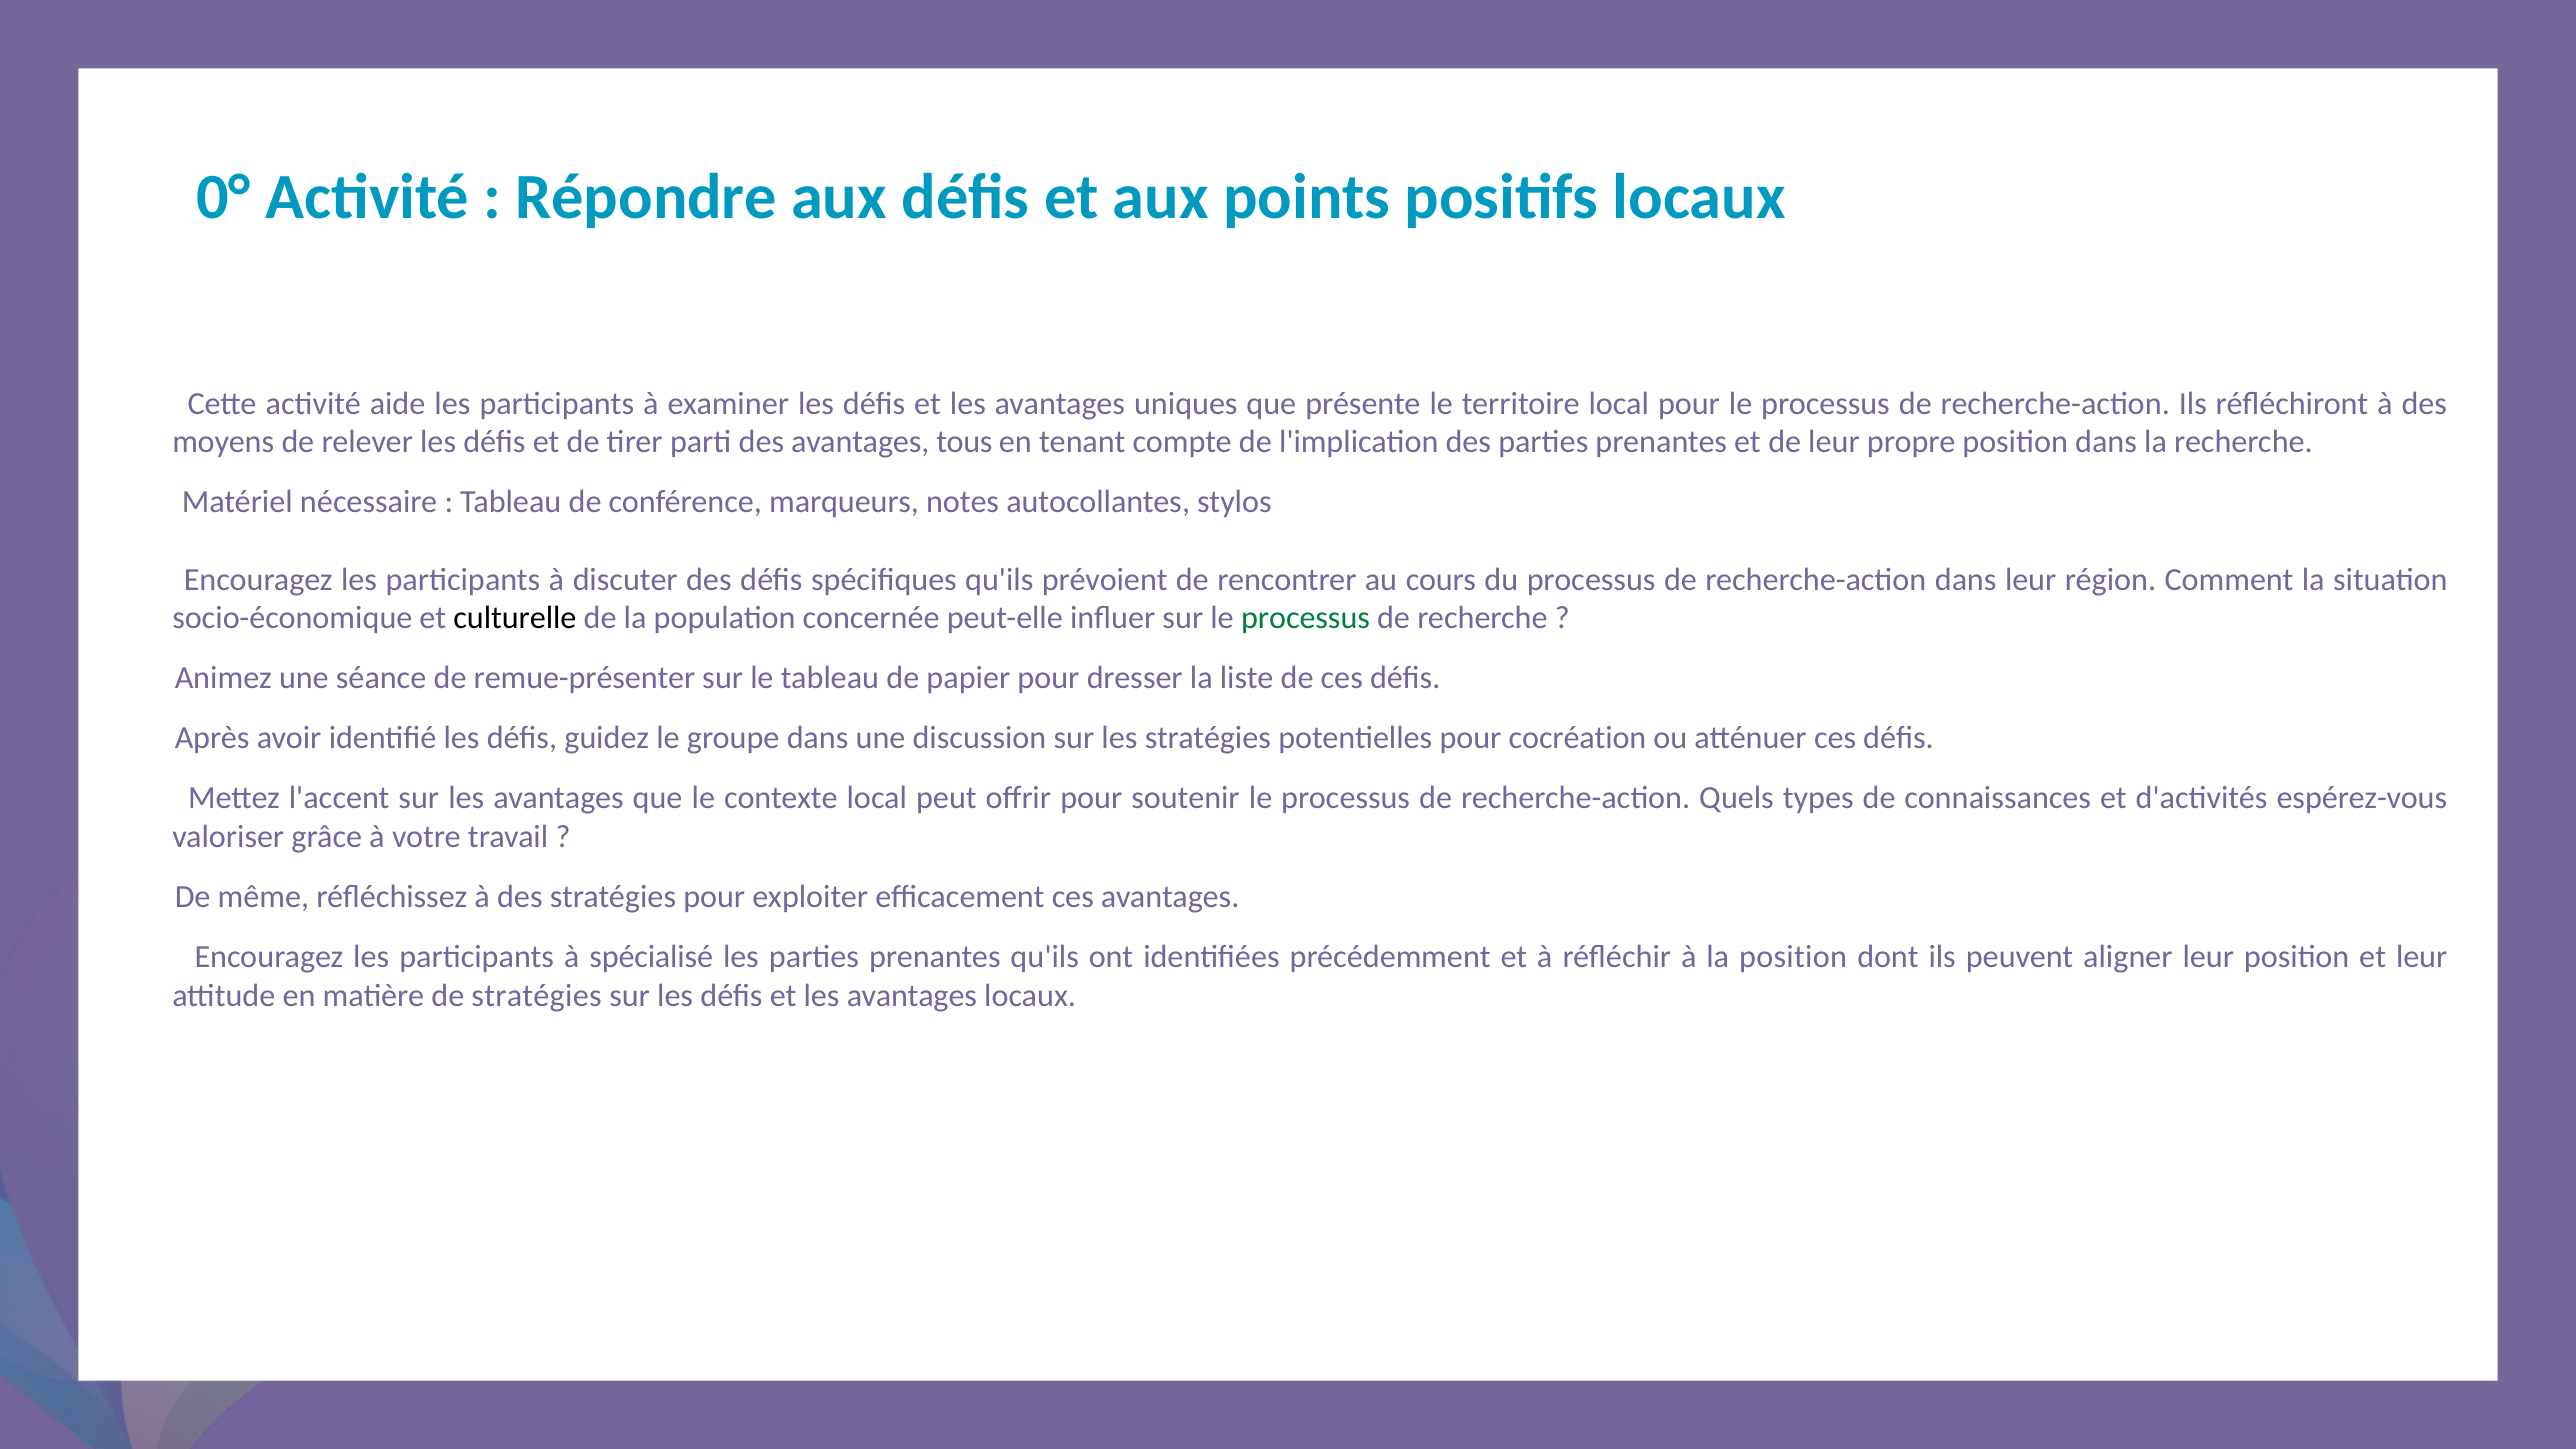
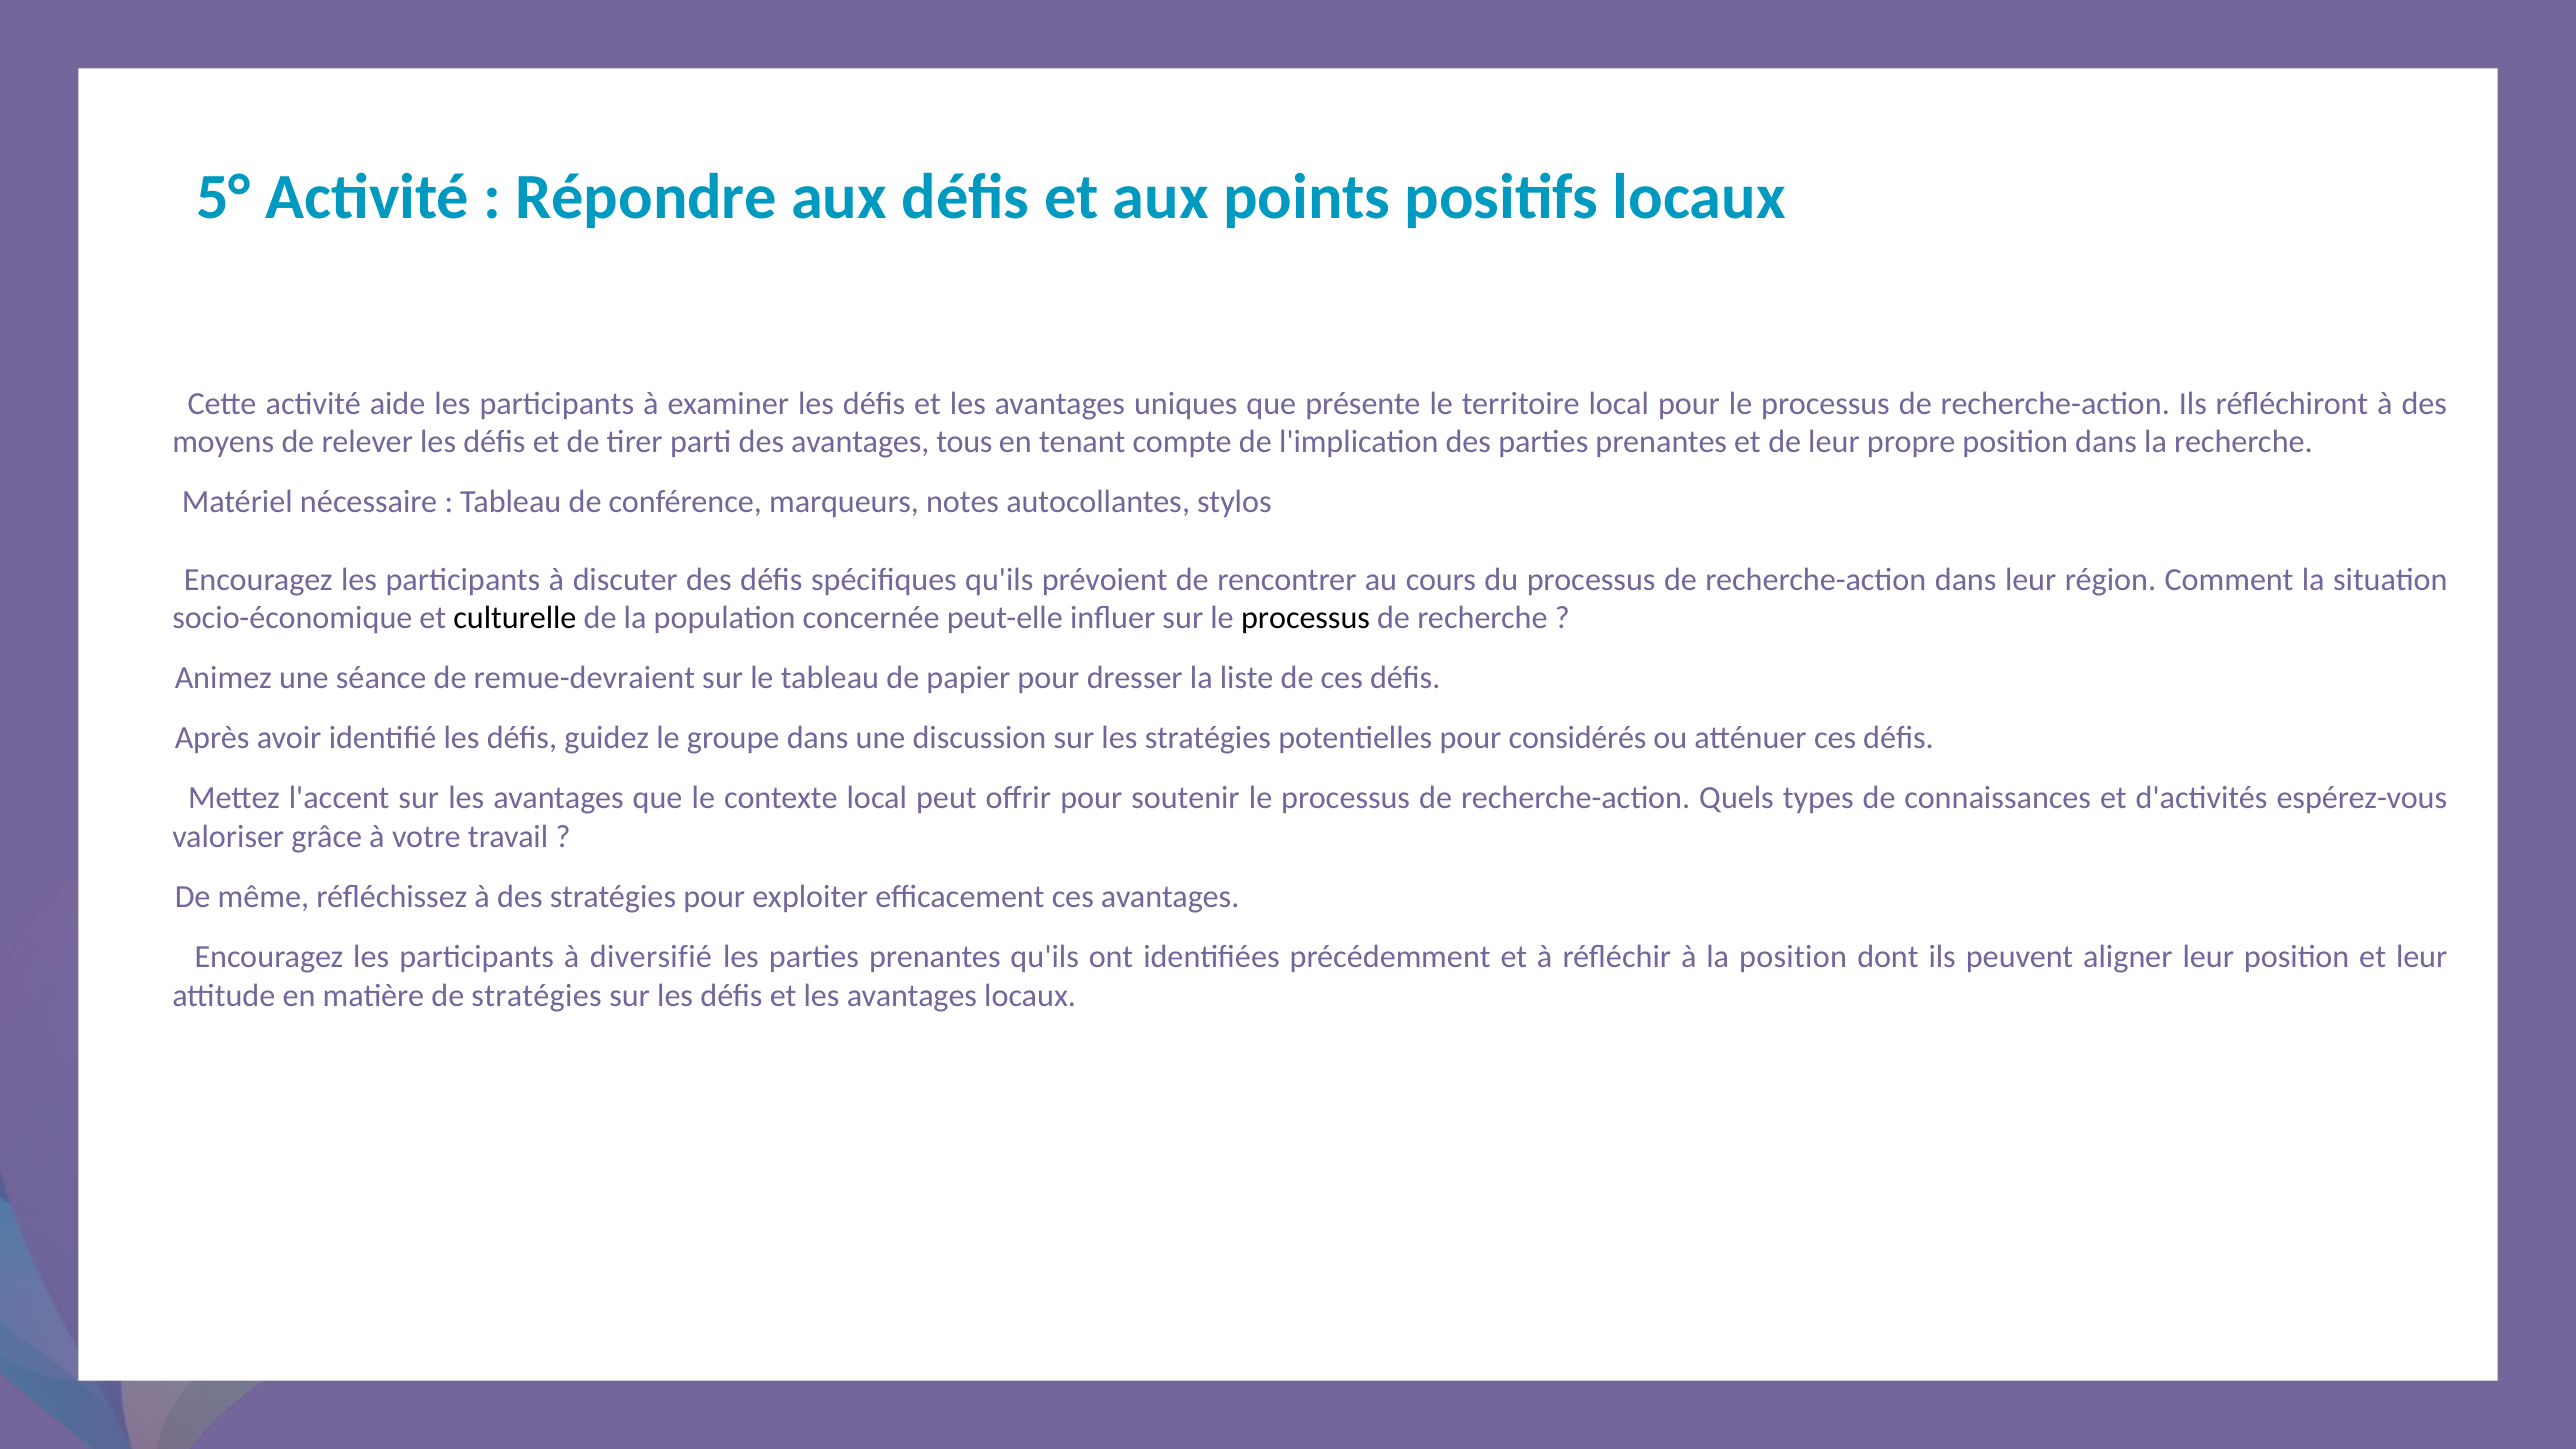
0°: 0° -> 5° (224, 198)
processus colour: green -> black (1306, 618)
remue-présenter: remue-présenter -> remue-devraient (584, 678)
cocréation: cocréation -> considérés (1578, 738)
spécialisé: spécialisé -> diversifié (651, 957)
